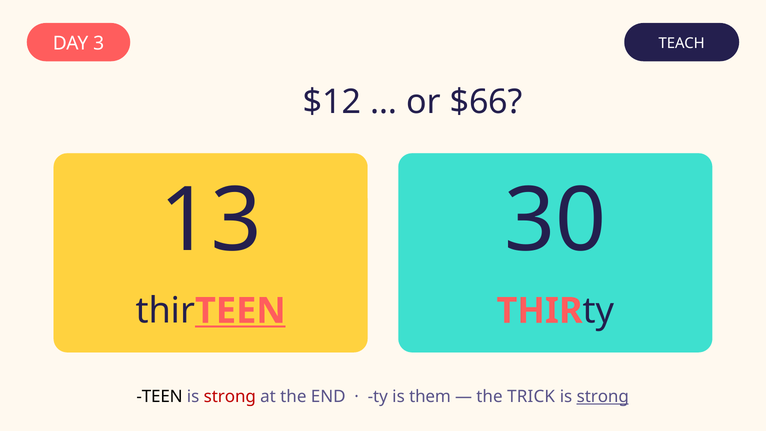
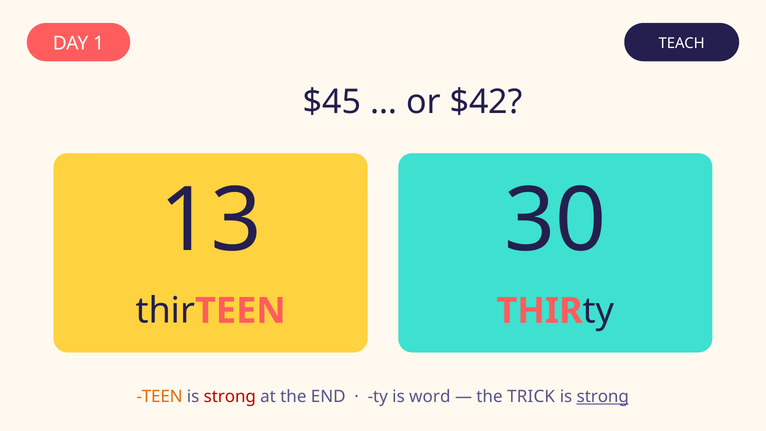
3: 3 -> 1 (99, 43)
$12: $12 -> $45 (332, 102)
$66: $66 -> $42 (486, 102)
TEEN underline: present -> none (240, 311)
TEEN colour: black -> orange (160, 396)
them: them -> word (430, 396)
